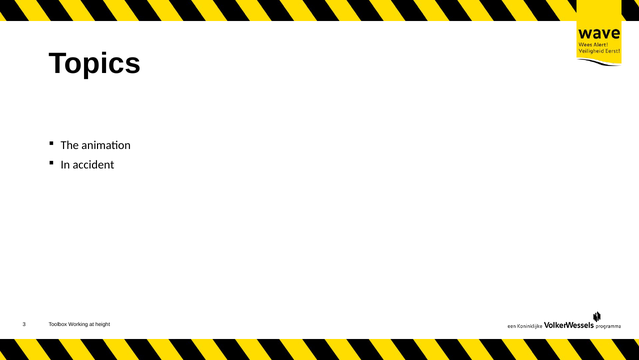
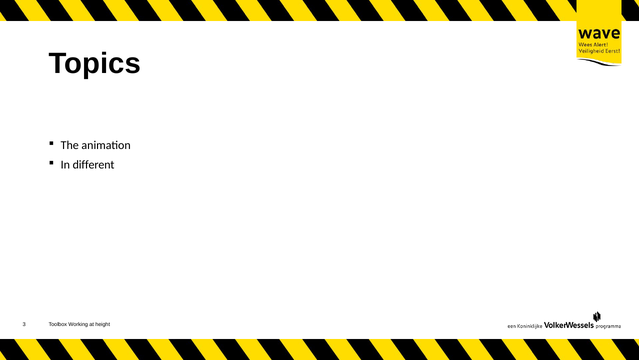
accident: accident -> different (94, 165)
